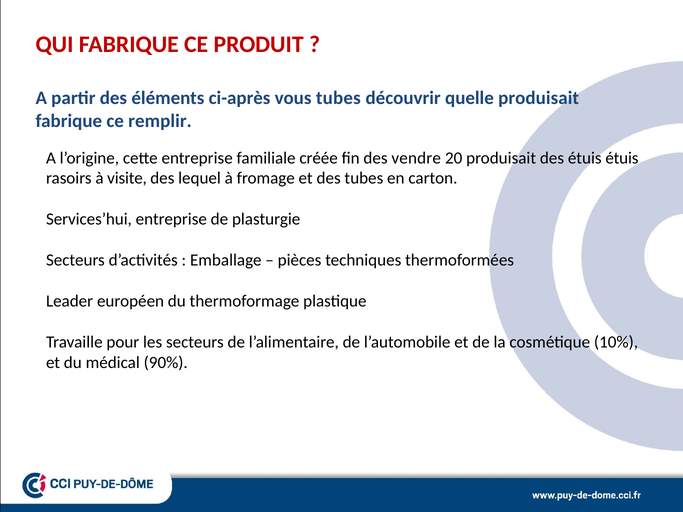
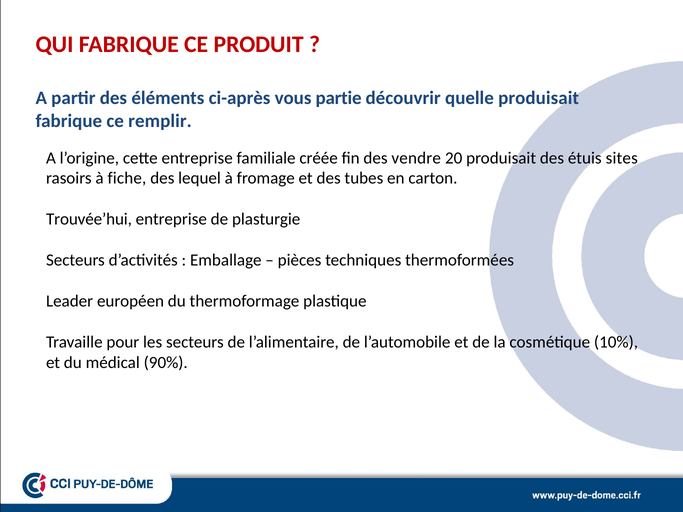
vous tubes: tubes -> partie (339, 98)
étuis étuis: étuis -> sites (622, 158)
visite: visite -> fiche (127, 178)
Services’hui: Services’hui -> Trouvée’hui (89, 219)
